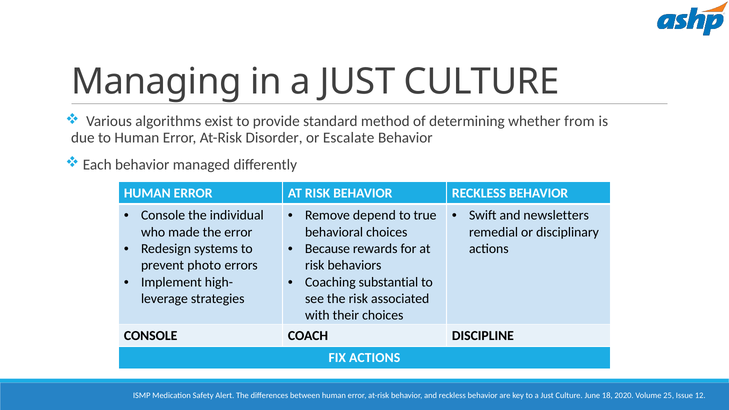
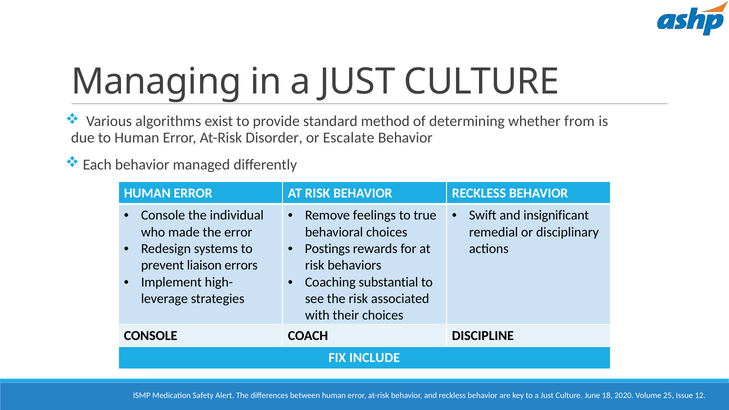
depend: depend -> feelings (374, 215)
newsletters: newsletters -> insignificant (556, 215)
Because: Because -> Postings (327, 249)
photo: photo -> liaison (204, 265)
FIX ACTIONS: ACTIONS -> INCLUDE (375, 358)
